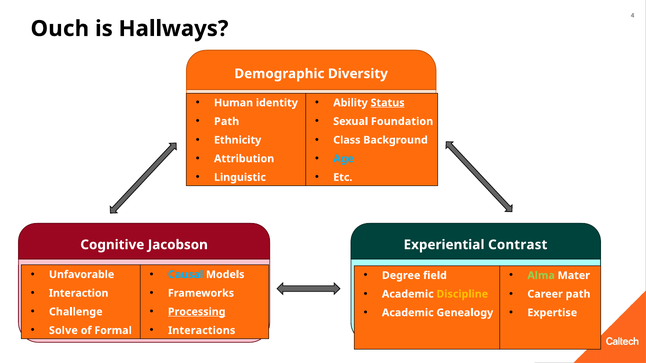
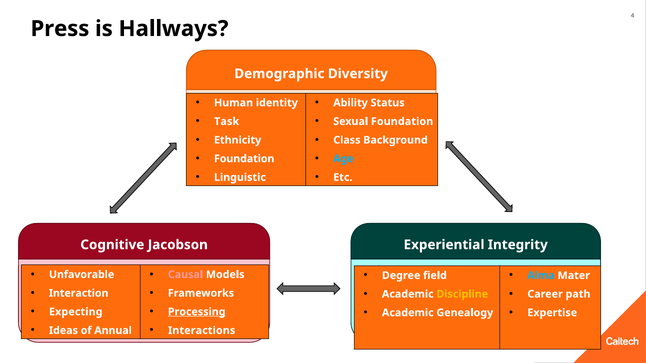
Ouch: Ouch -> Press (60, 29)
Status underline: present -> none (388, 103)
Path: Path -> Task (227, 122)
Attribution: Attribution -> Foundation (244, 159)
Contrast: Contrast -> Integrity (518, 245)
Causal colour: light blue -> pink (185, 275)
Alma colour: light green -> light blue (541, 276)
Challenge: Challenge -> Expecting (76, 312)
Solve: Solve -> Ideas (63, 331)
Formal: Formal -> Annual (113, 331)
